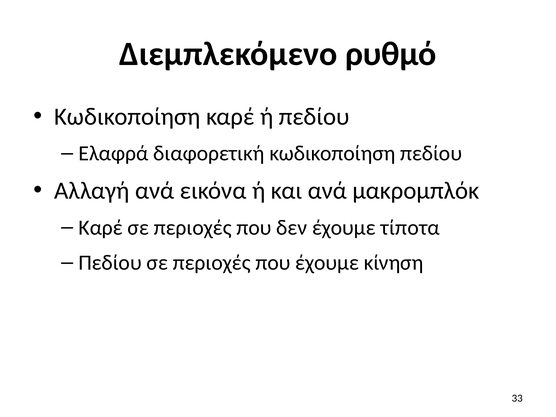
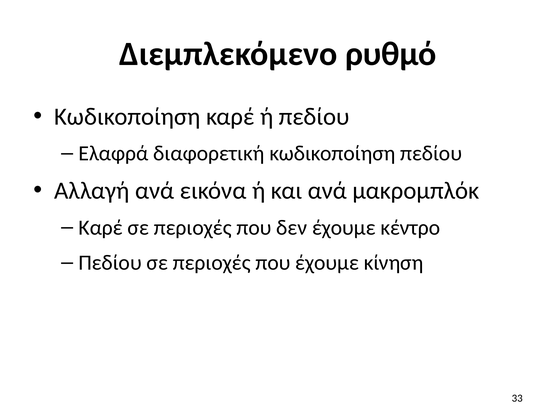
τίποτα: τίποτα -> κέντρο (410, 228)
